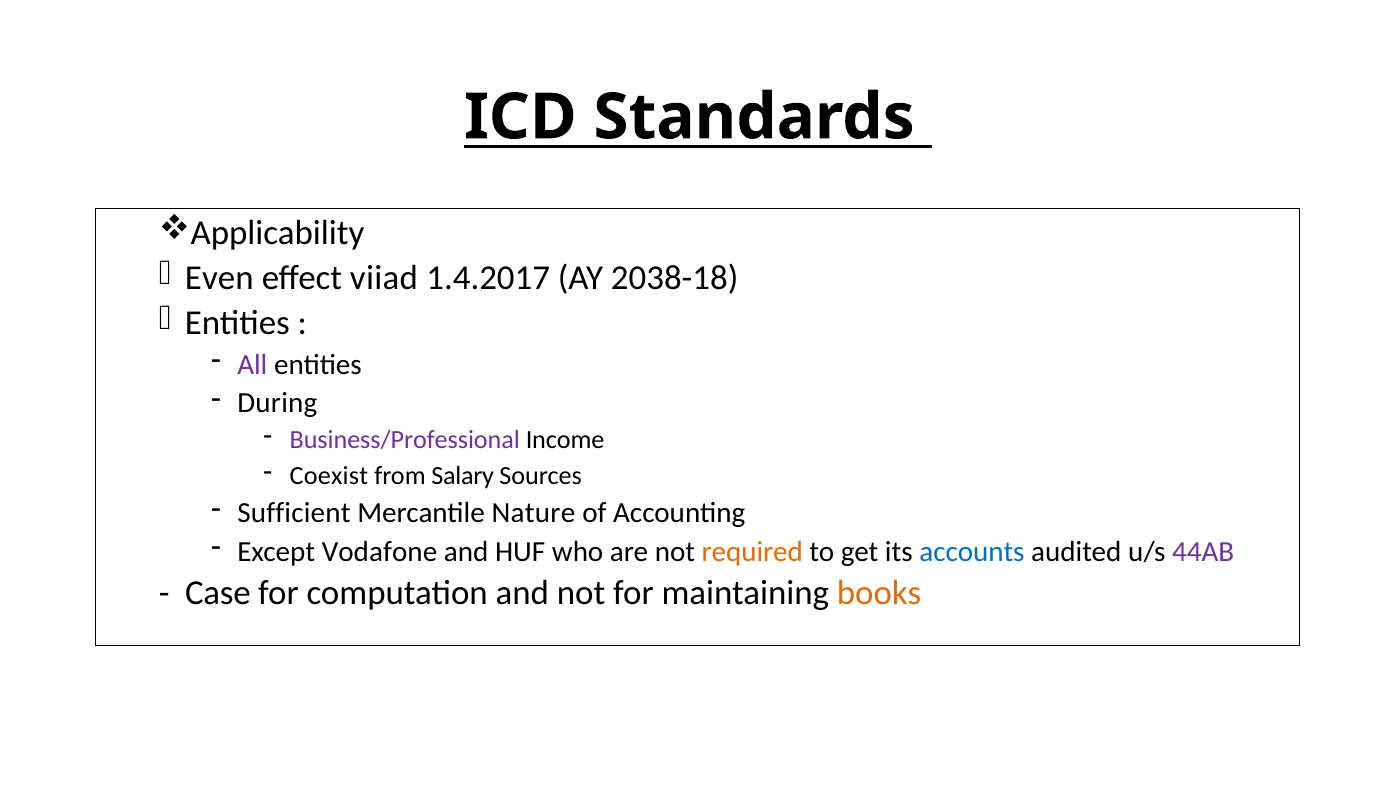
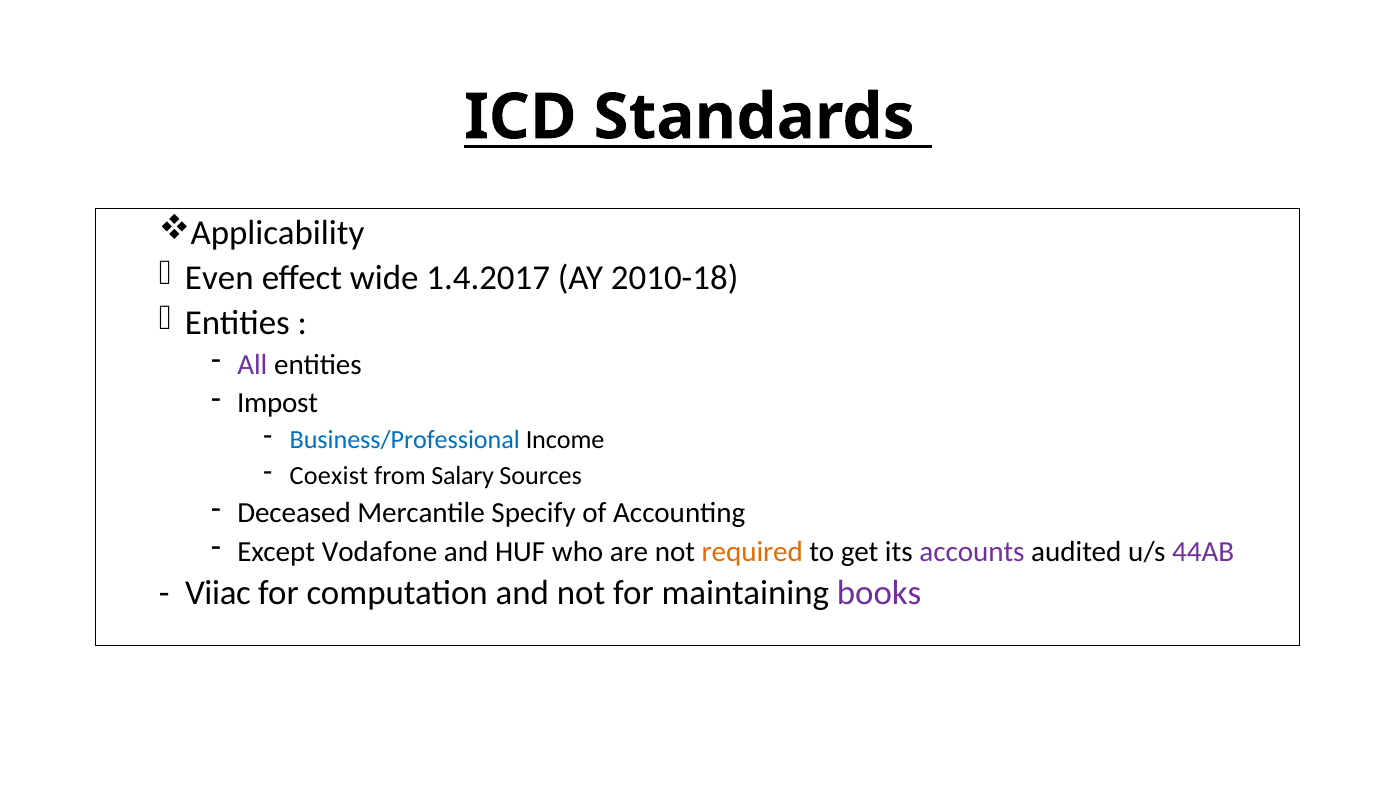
viiad: viiad -> wide (384, 278)
2038-18: 2038-18 -> 2010-18 (675, 278)
During: During -> Impost (278, 403)
Business/Professional colour: purple -> blue (405, 440)
Sufficient: Sufficient -> Deceased (294, 513)
Nature: Nature -> Specify (534, 513)
accounts colour: blue -> purple (972, 552)
Case: Case -> Viiac (218, 593)
books colour: orange -> purple (879, 593)
